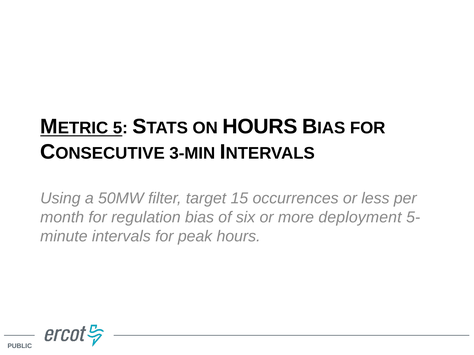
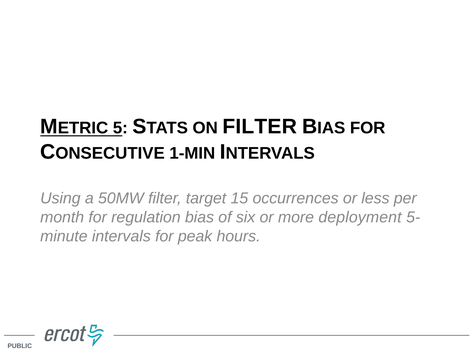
ON HOURS: HOURS -> FILTER (260, 127)
3-MIN: 3-MIN -> 1-MIN (192, 154)
